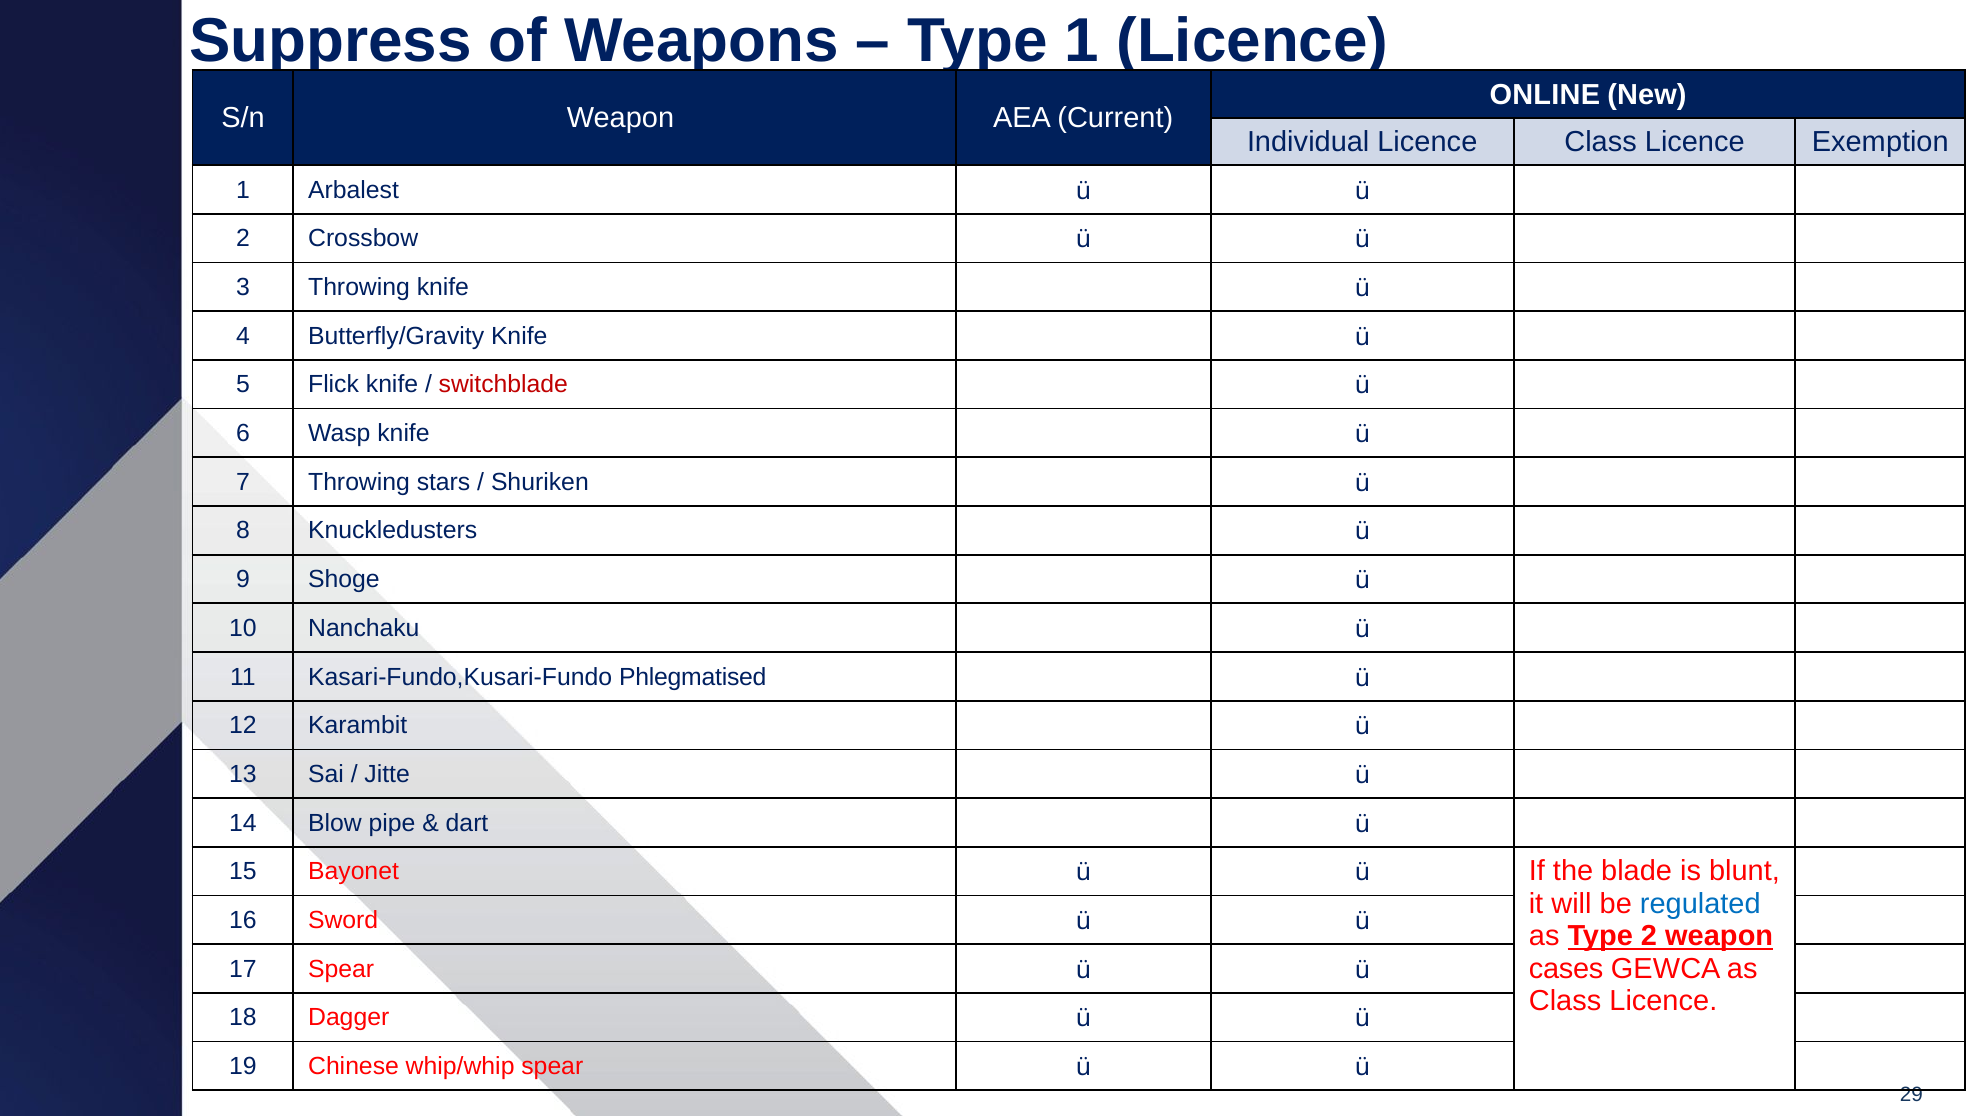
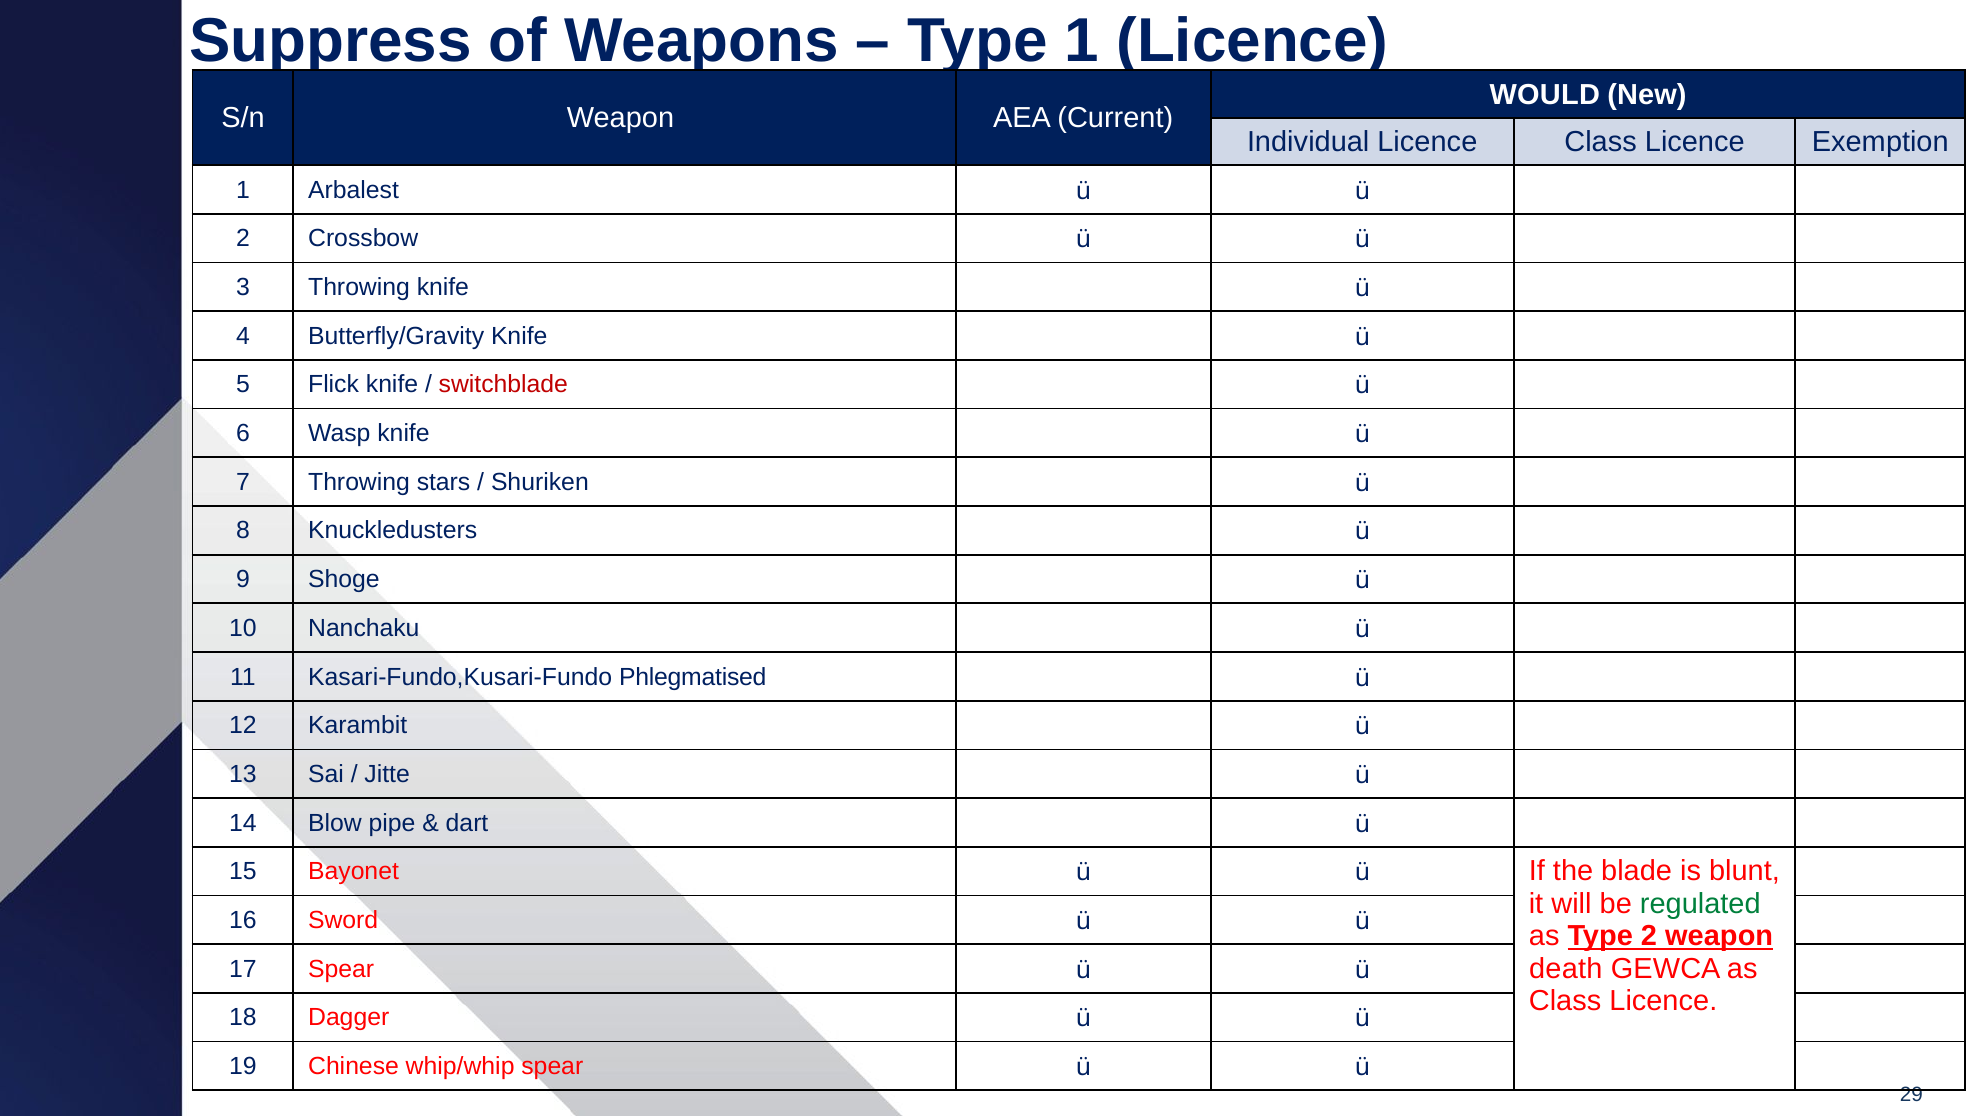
ONLINE: ONLINE -> WOULD (1545, 94)
regulated colour: blue -> green (1700, 903)
cases: cases -> death (1566, 968)
